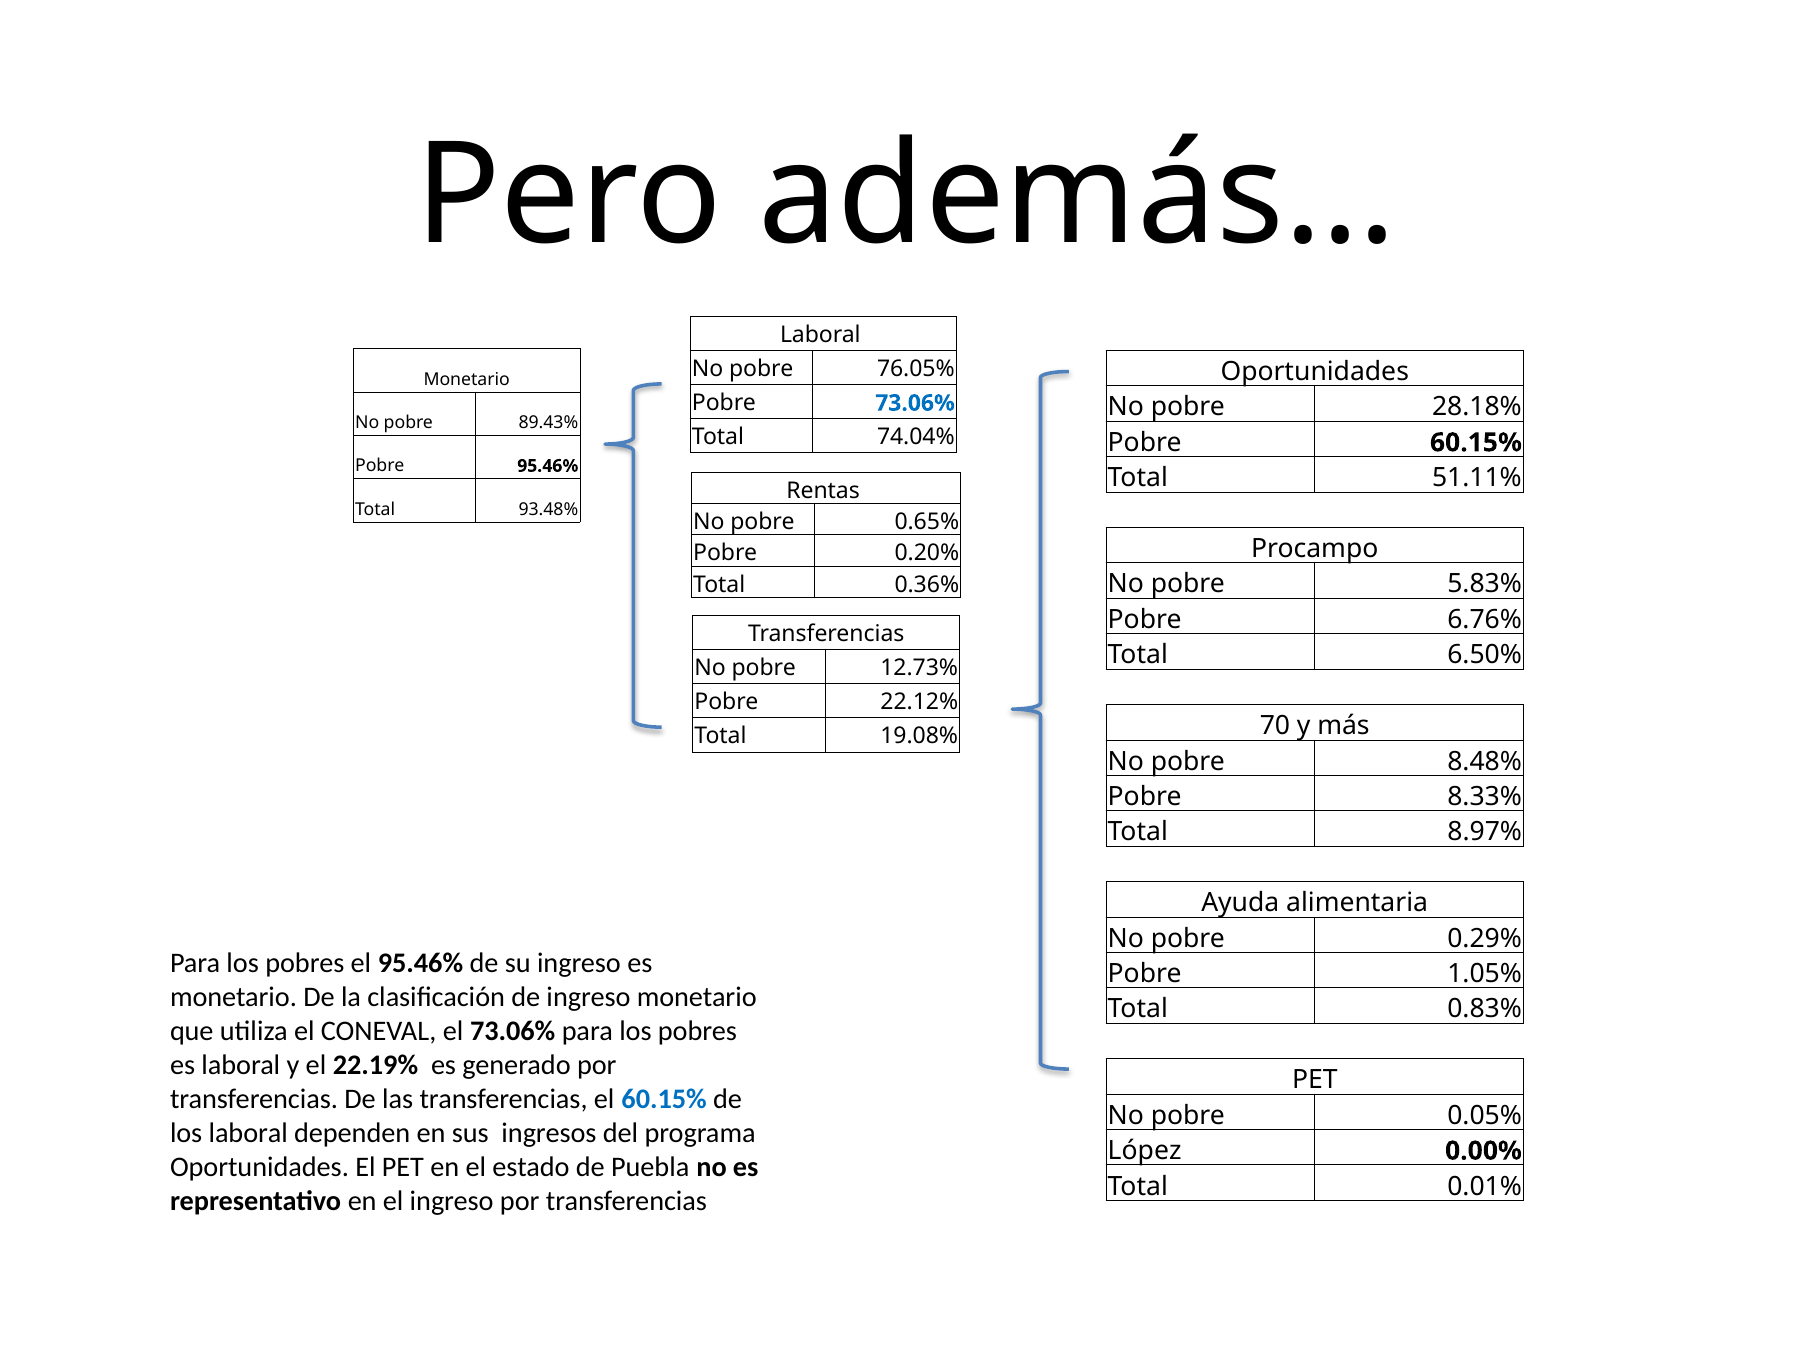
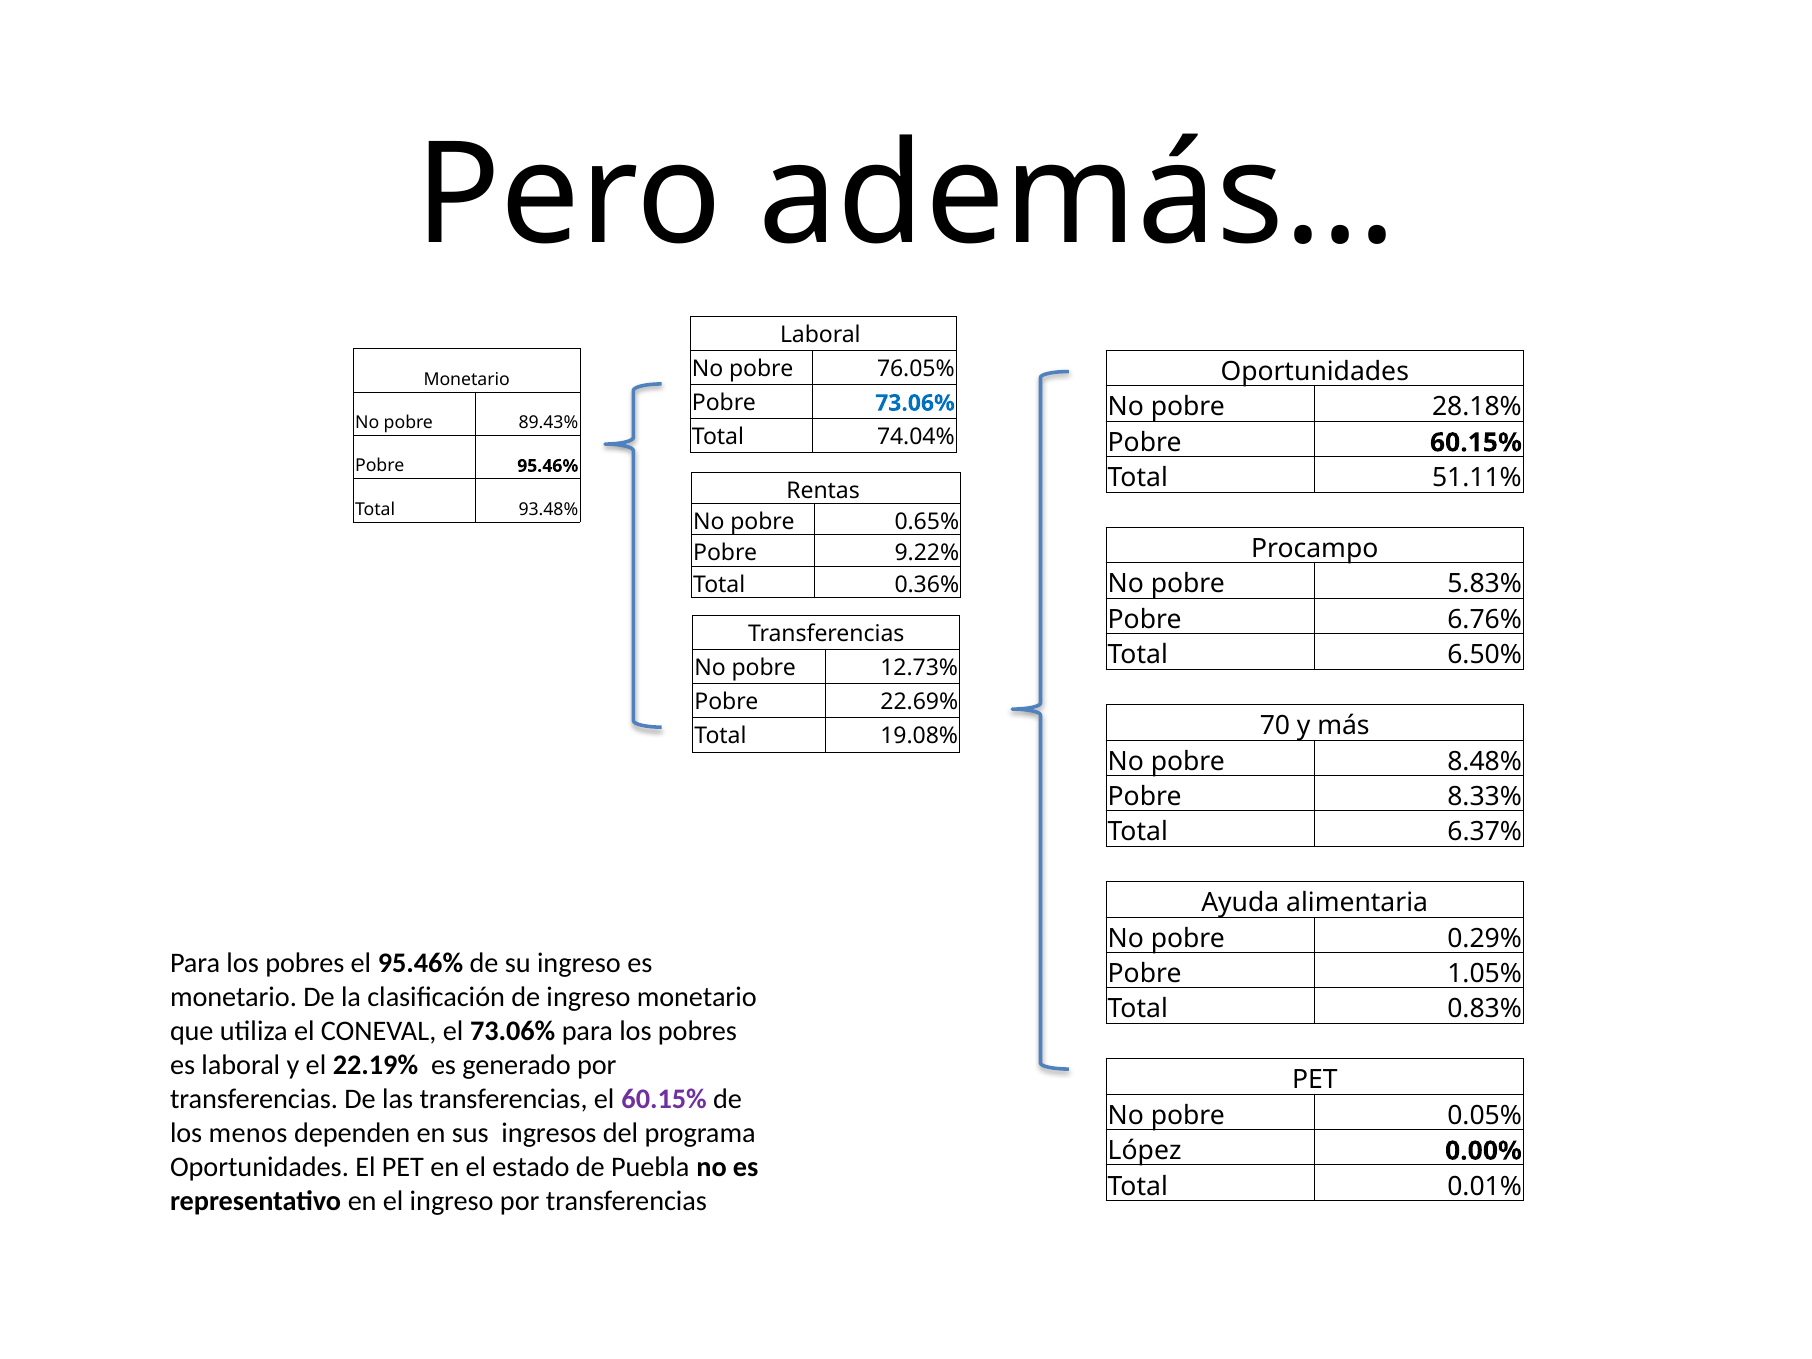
0.20%: 0.20% -> 9.22% (927, 553)
22.12%: 22.12% -> 22.69% (919, 702)
8.97%: 8.97% -> 6.37% (1485, 832)
60.15% colour: blue -> purple (664, 1099)
los laboral: laboral -> menos (248, 1133)
